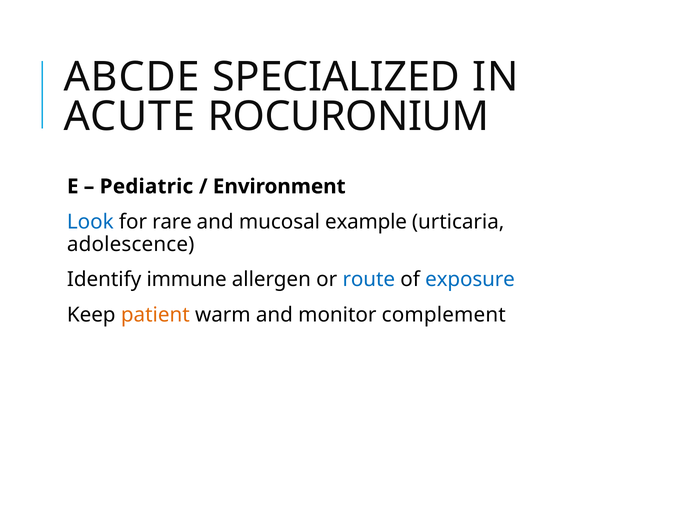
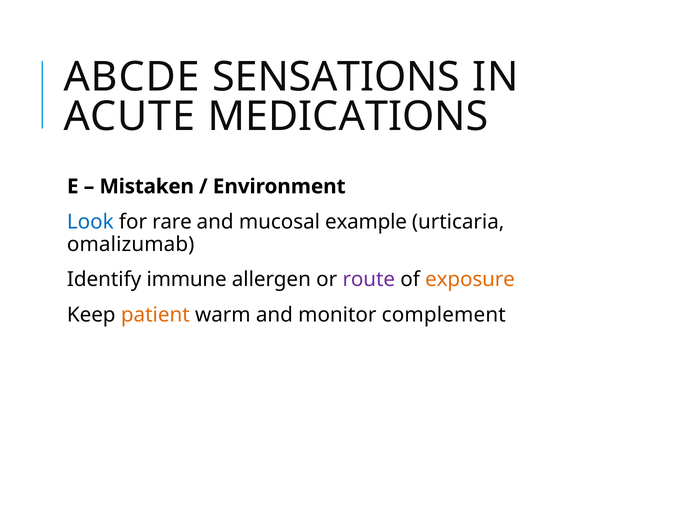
SPECIALIZED: SPECIALIZED -> SENSATIONS (336, 77)
ROCURONIUM: ROCURONIUM -> MEDICATIONS (348, 117)
Pediatric: Pediatric -> Mistaken (147, 187)
adolescence: adolescence -> omalizumab (131, 244)
route colour: blue -> purple (369, 280)
exposure colour: blue -> orange (470, 280)
